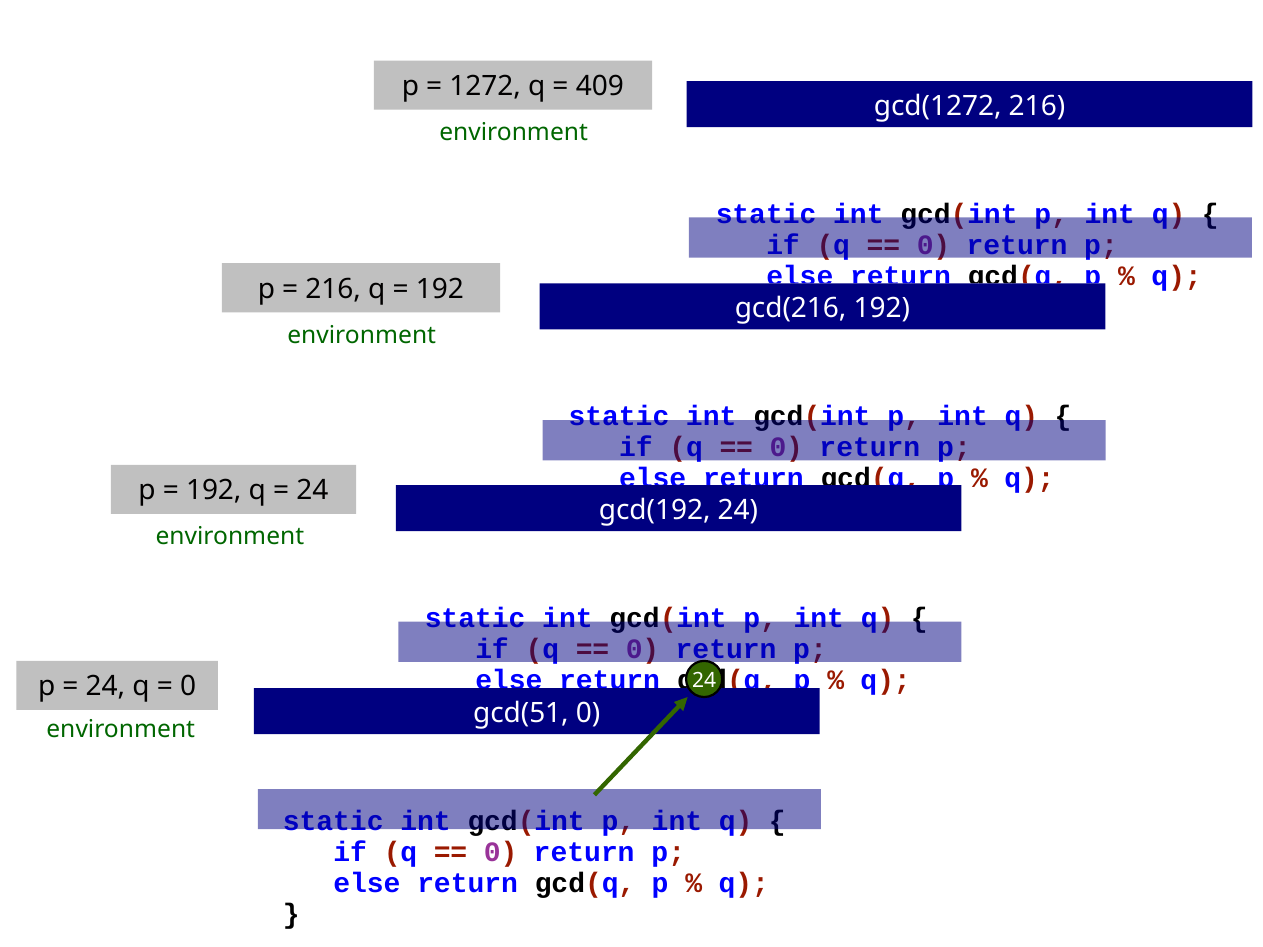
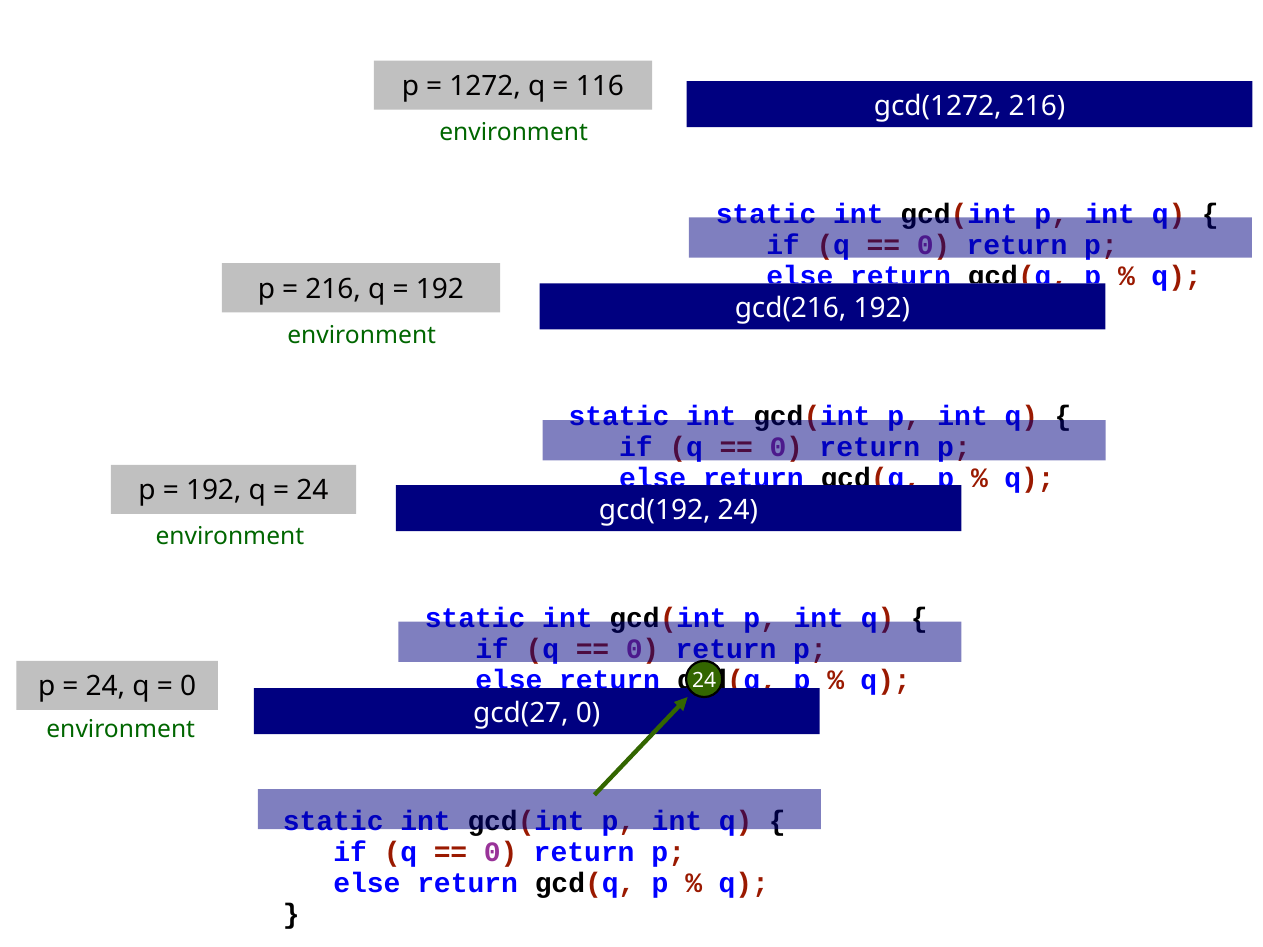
409: 409 -> 116 (600, 86)
gcd(51: gcd(51 -> gcd(27 (521, 713)
